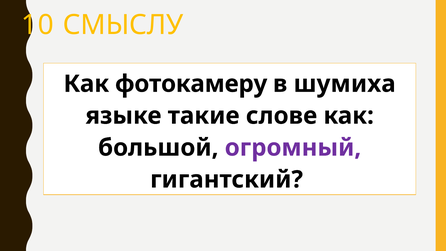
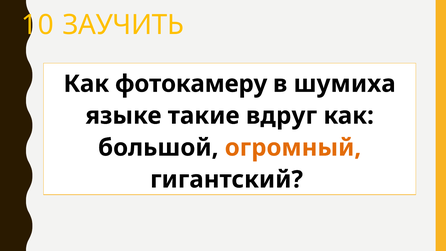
СМЫСЛУ: СМЫСЛУ -> ЗАУЧИТЬ (123, 25)
слове: слове -> вдруг (281, 116)
огромный colour: purple -> orange (293, 148)
